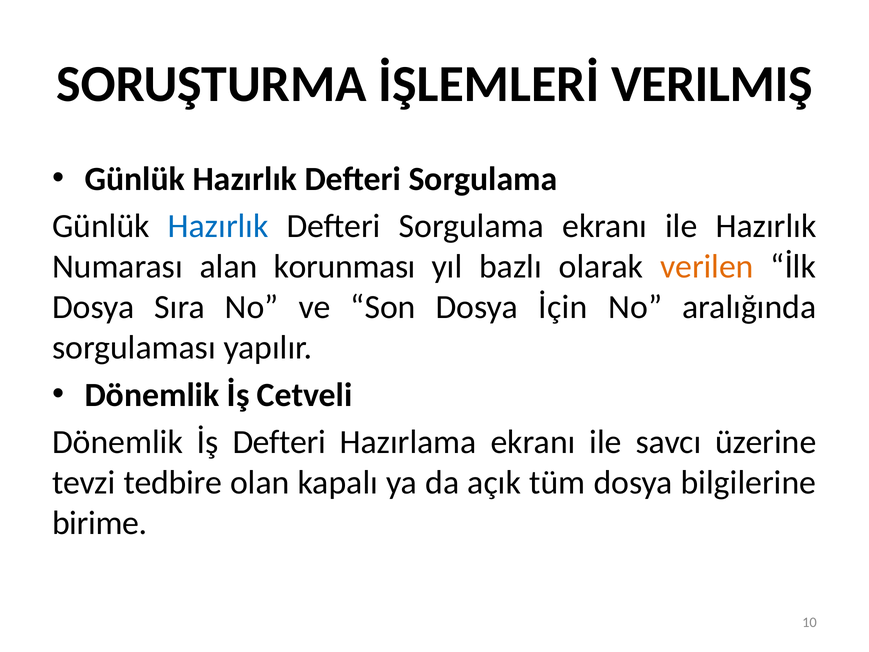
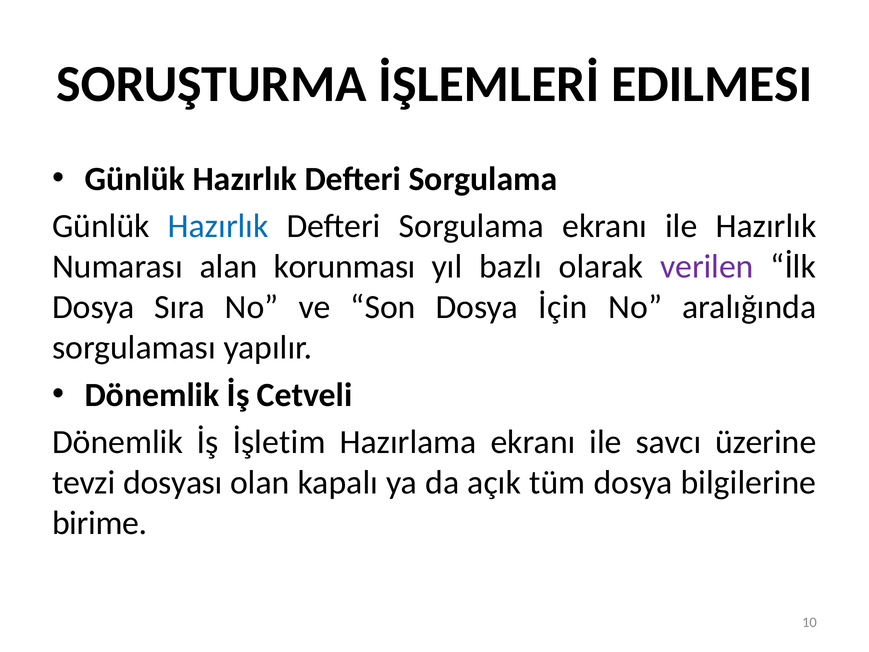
VERILMIŞ: VERILMIŞ -> EDILMESI (712, 84)
verilen colour: orange -> purple (707, 267)
İş Defteri: Defteri -> İşletim (279, 442)
tedbire: tedbire -> dosyası (173, 483)
